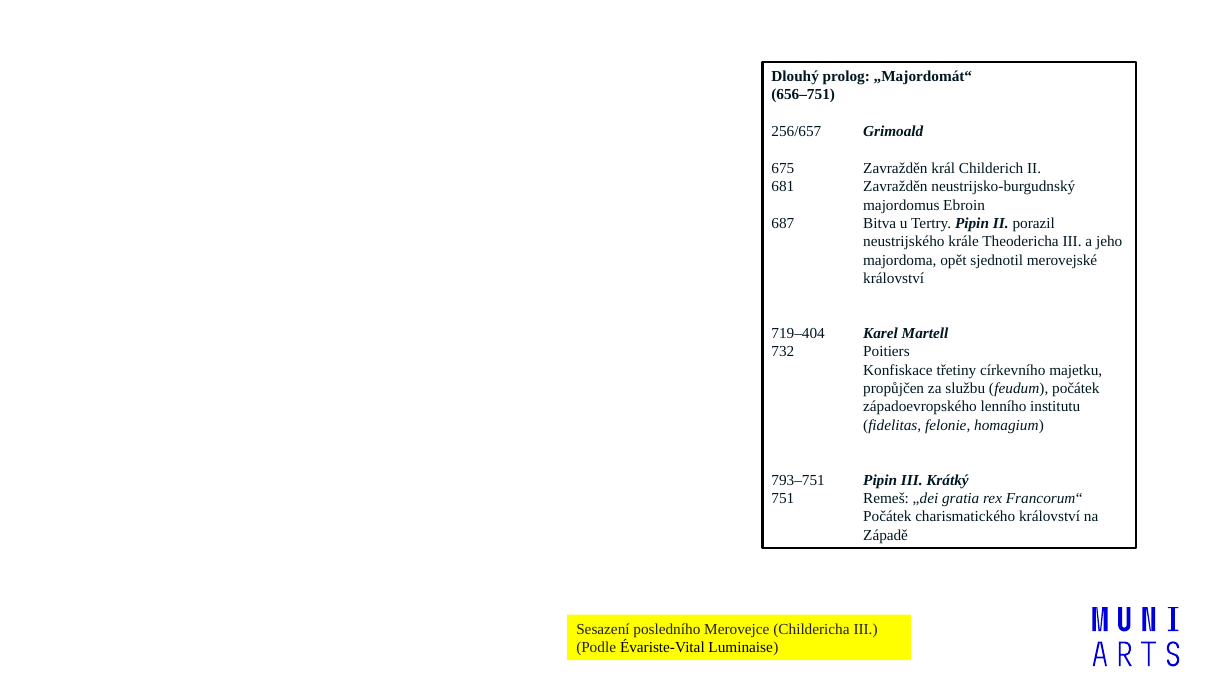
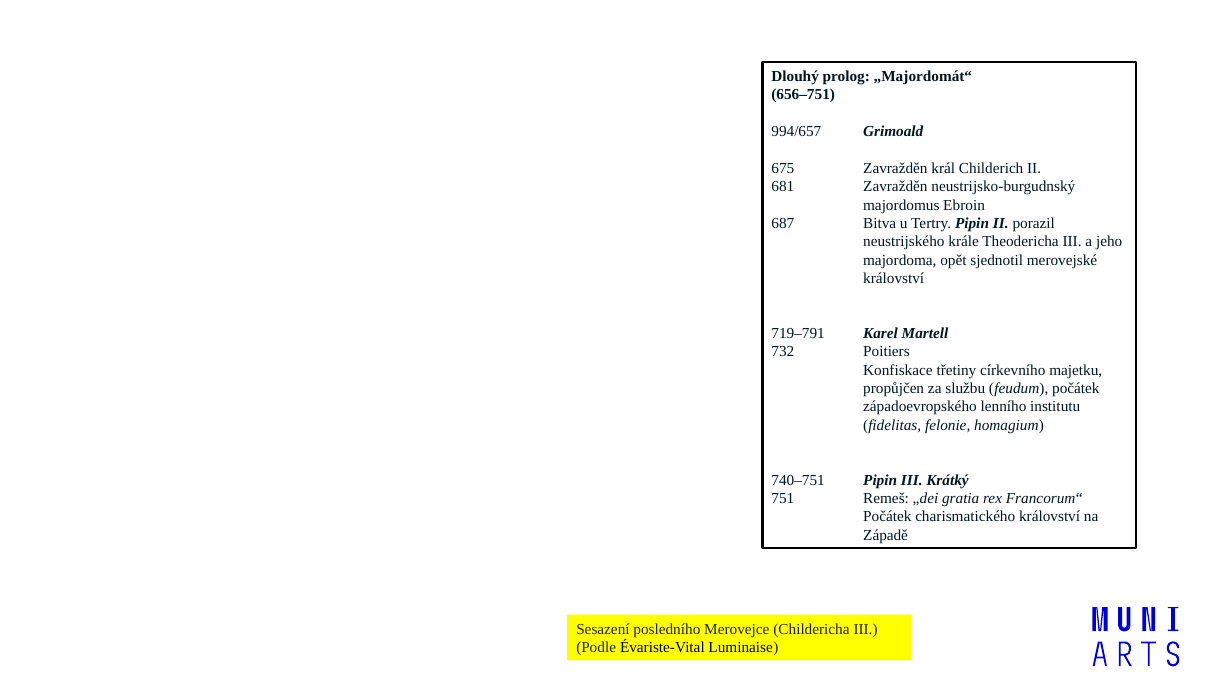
256/657: 256/657 -> 994/657 (796, 132)
719–404: 719–404 -> 719–791 (798, 334)
793–751: 793–751 -> 740–751 (798, 481)
